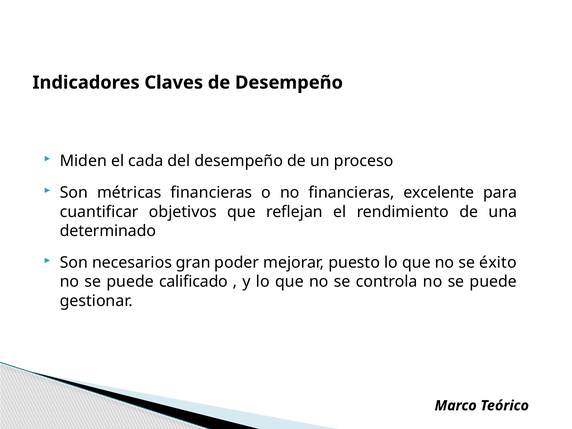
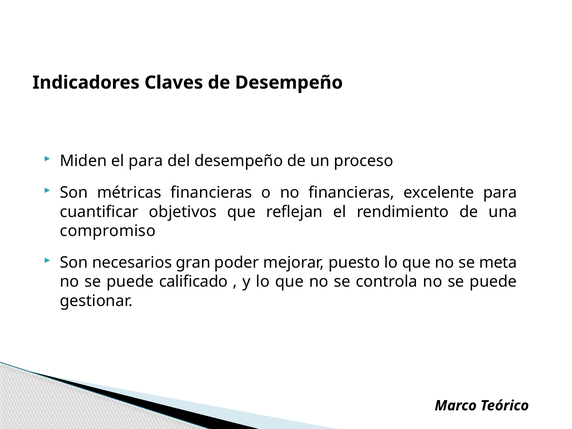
el cada: cada -> para (146, 161)
determinado: determinado -> compromiso (108, 231)
éxito: éxito -> meta (498, 263)
